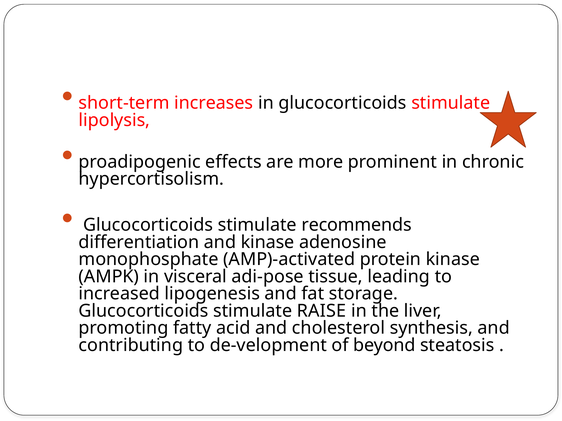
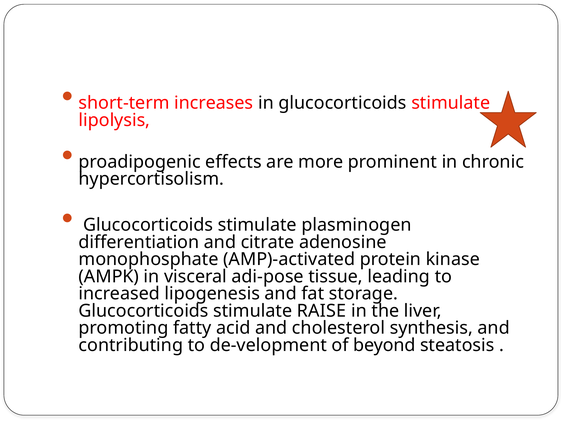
recommends: recommends -> plasminogen (357, 225)
and kinase: kinase -> citrate (268, 242)
